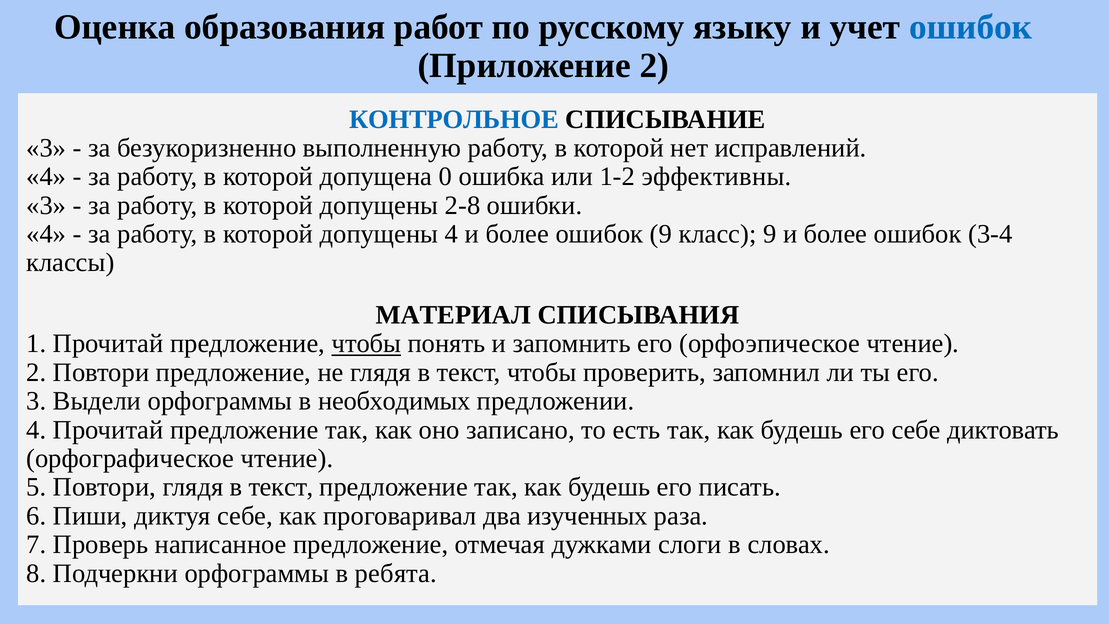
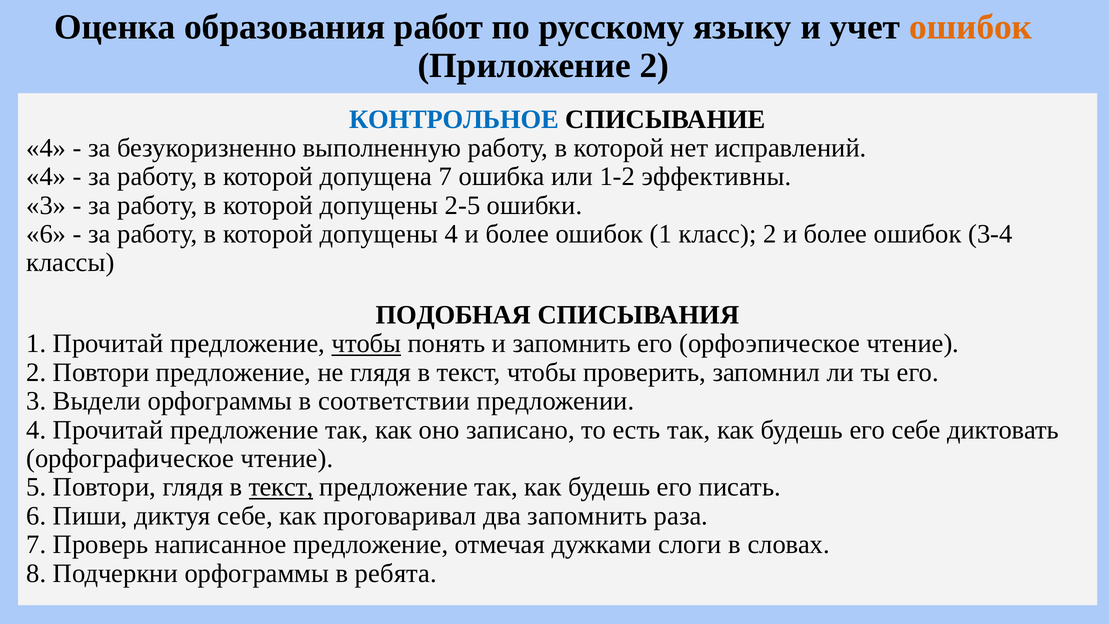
ошибок colour: blue -> orange (971, 27)
3: 3 -> 4 (46, 148)
допущена 0: 0 -> 7 (446, 177)
2-8: 2-8 -> 2-5 (463, 205)
4: 4 -> 6 (46, 234)
ошибок 9: 9 -> 1 (661, 234)
класс 9: 9 -> 2 (770, 234)
МАТЕРИАЛ: МАТЕРИАЛ -> ПОДОБНАЯ (453, 315)
необходимых: необходимых -> соответствии (394, 401)
текст underline: none -> present (281, 487)
два изученных: изученных -> запомнить (587, 516)
